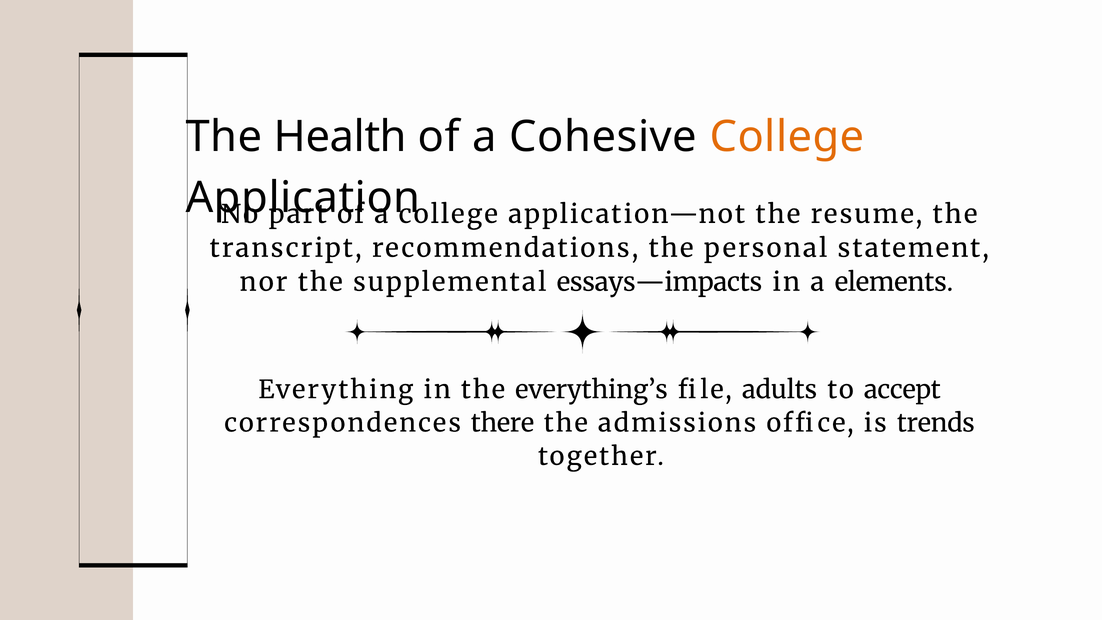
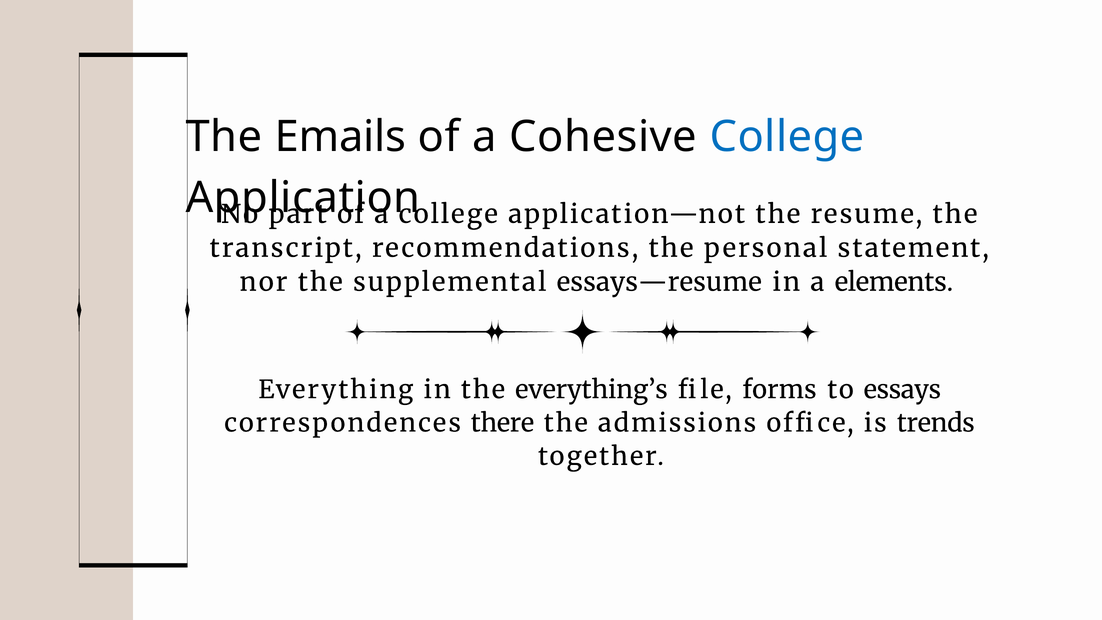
Health: Health -> Emails (340, 137)
College colour: orange -> blue (787, 137)
essays—impacts: essays—impacts -> essays—resume (659, 282)
adults: adults -> forms (779, 390)
accept: accept -> essays (902, 390)
